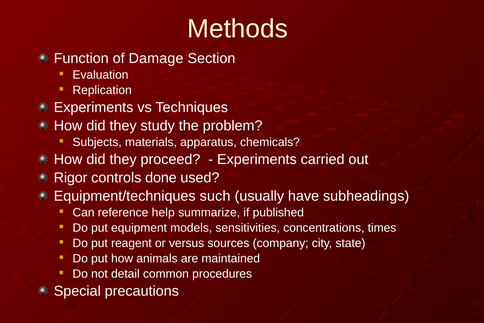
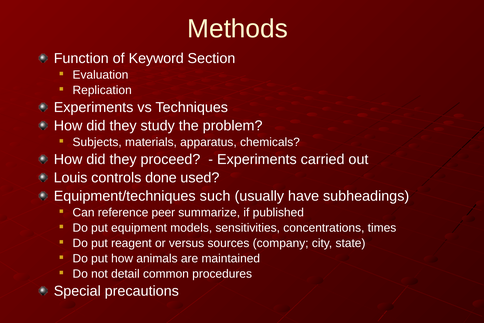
Damage: Damage -> Keyword (156, 58)
Rigor: Rigor -> Louis (71, 178)
help: help -> peer (163, 212)
